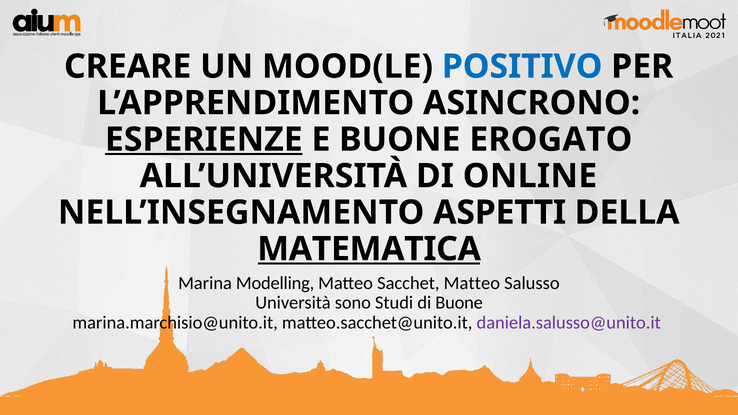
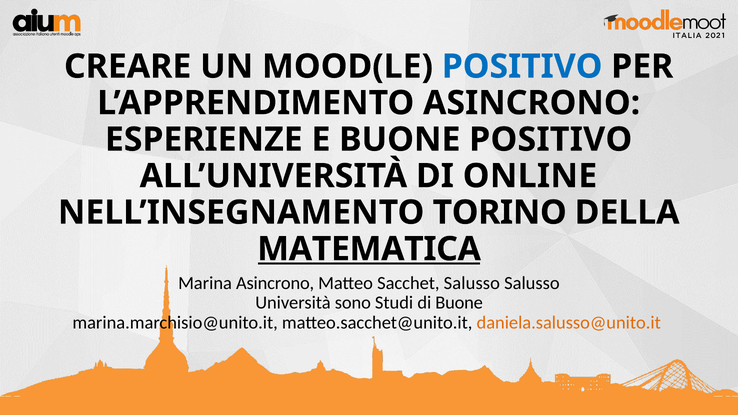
ESPERIENZE underline: present -> none (204, 140)
BUONE EROGATO: EROGATO -> POSITIVO (551, 140)
ASPETTI: ASPETTI -> TORINO (500, 213)
Marina Modelling: Modelling -> Asincrono (275, 283)
Sacchet Matteo: Matteo -> Salusso (472, 283)
daniela.salusso@unito.it colour: purple -> orange (569, 323)
